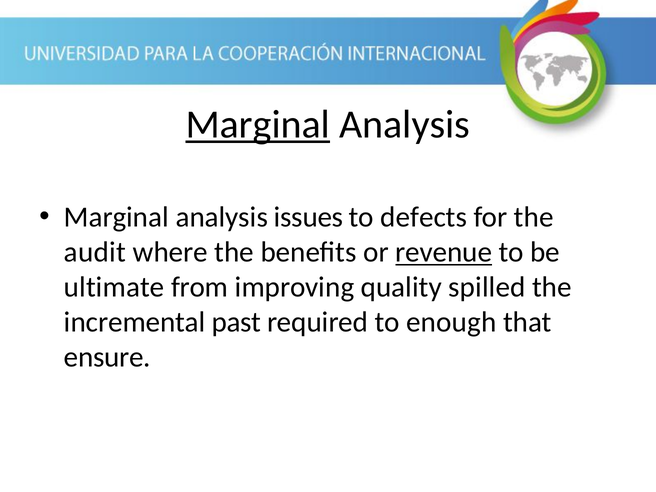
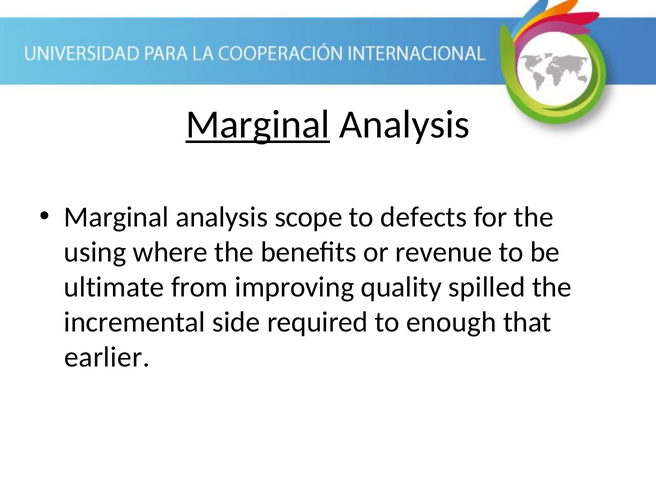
issues: issues -> scope (309, 217)
audit: audit -> using (95, 252)
revenue underline: present -> none (444, 252)
past: past -> side (236, 322)
ensure: ensure -> earlier (107, 357)
